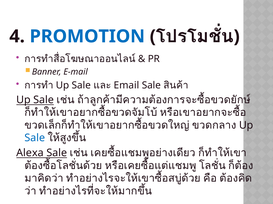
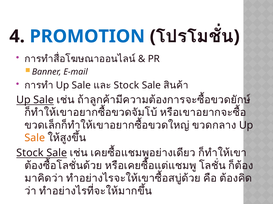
Email: Email -> Stock (126, 86)
Sale colour: blue -> orange (35, 138)
Alexa: Alexa -> Stock (30, 153)
